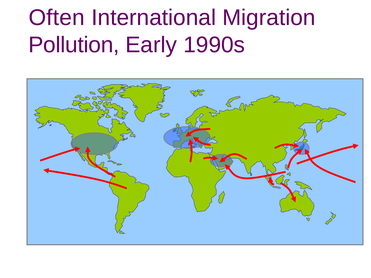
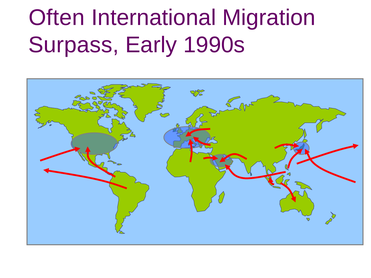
Pollution: Pollution -> Surpass (74, 45)
